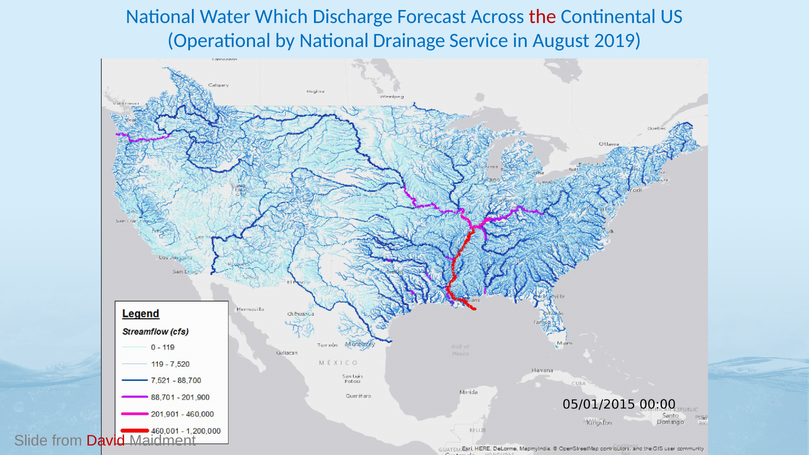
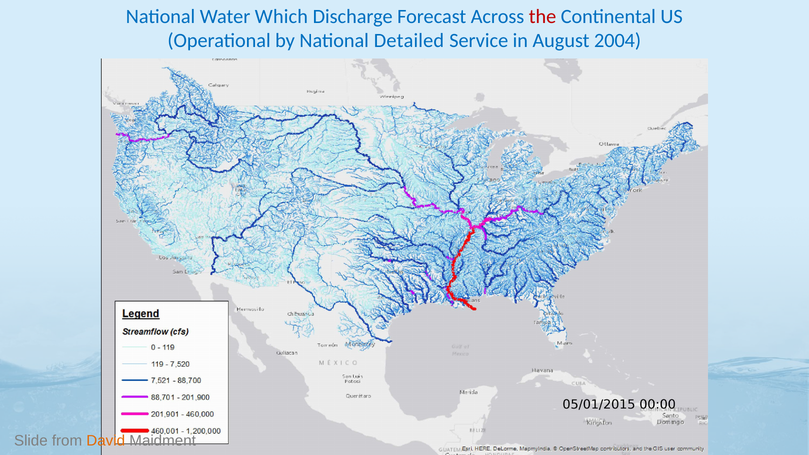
Drainage: Drainage -> Detailed (409, 41)
2019: 2019 -> 2004 (618, 41)
David colour: red -> orange (106, 441)
